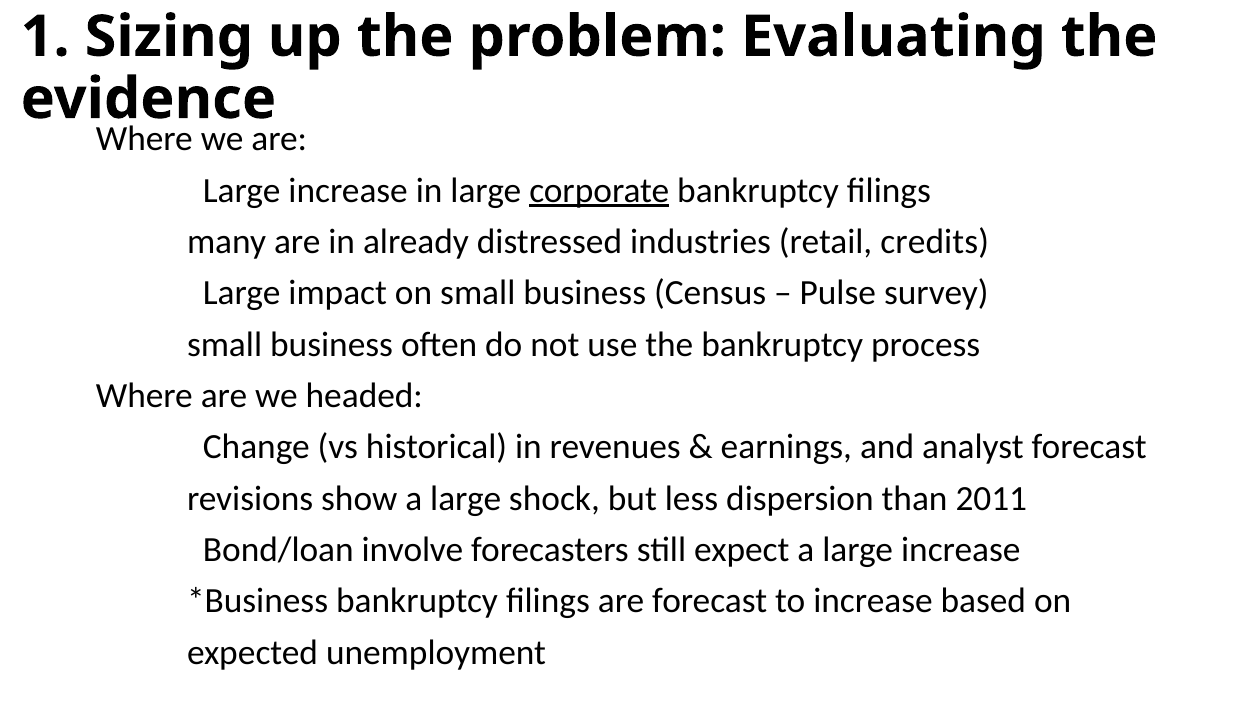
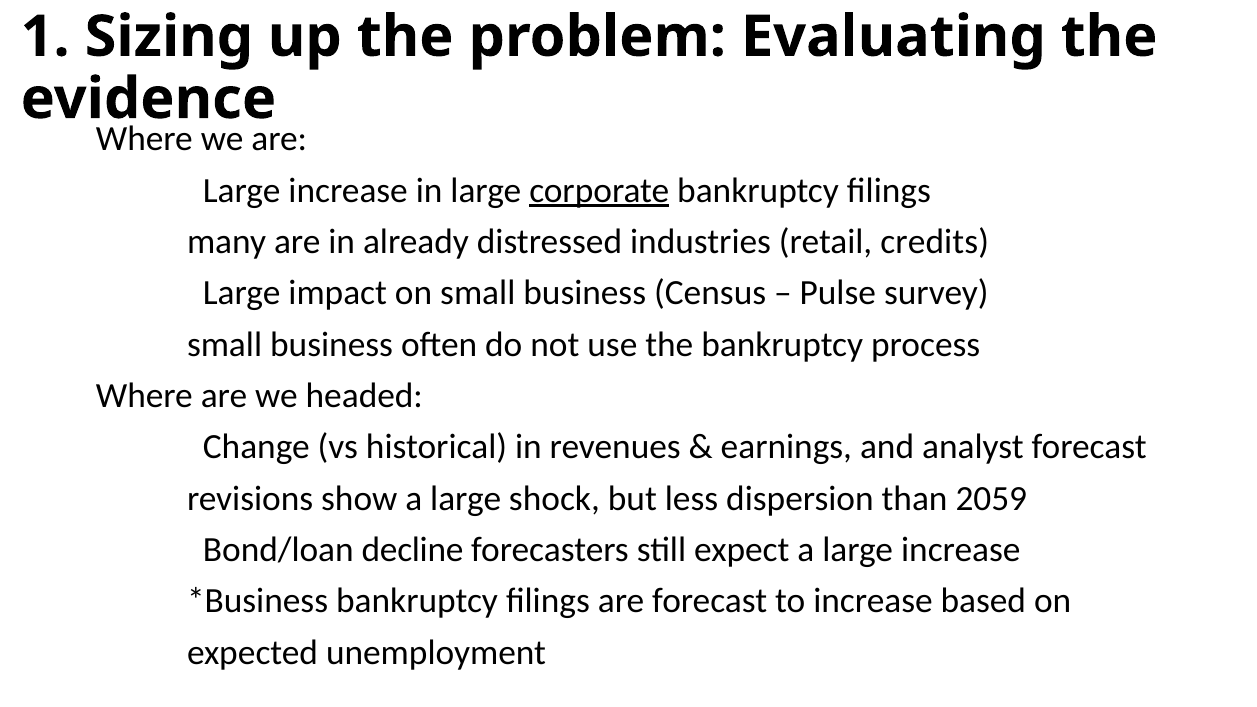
2011: 2011 -> 2059 (991, 498)
involve: involve -> decline (413, 550)
